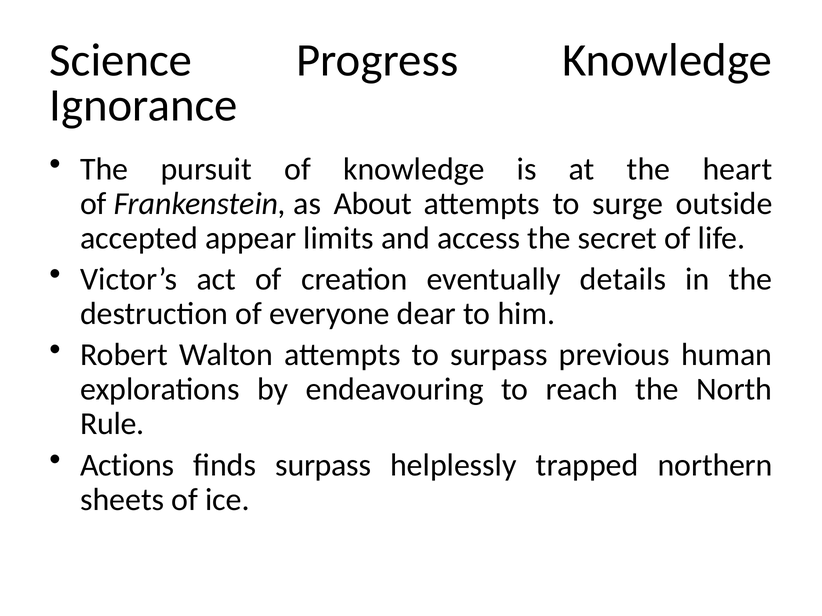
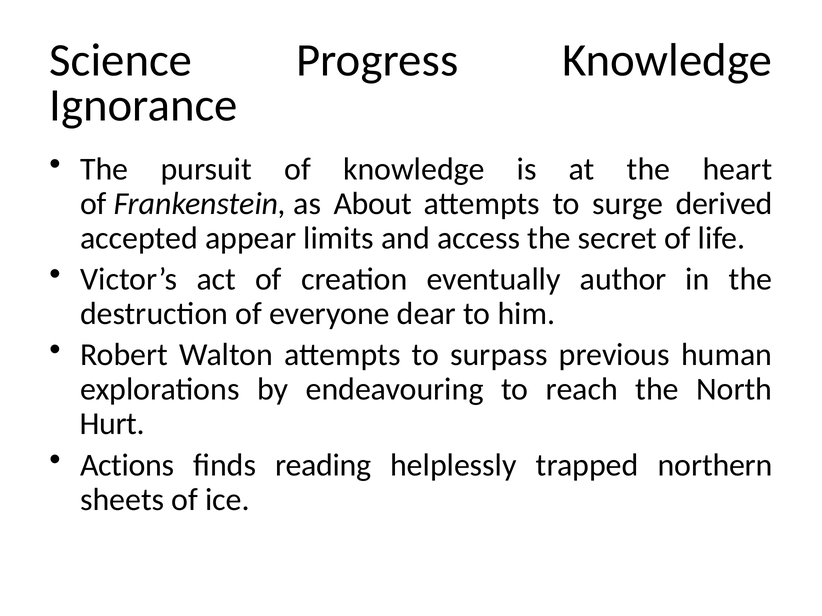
outside: outside -> derived (724, 204)
details: details -> author (623, 280)
Rule: Rule -> Hurt (112, 424)
finds surpass: surpass -> reading (323, 465)
